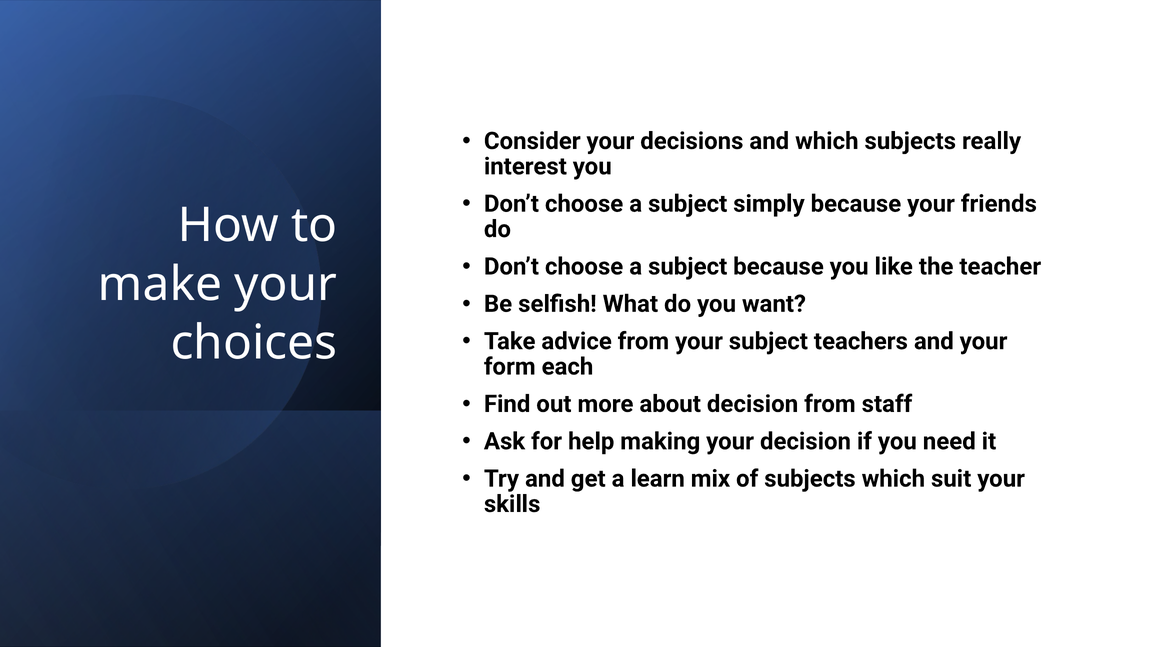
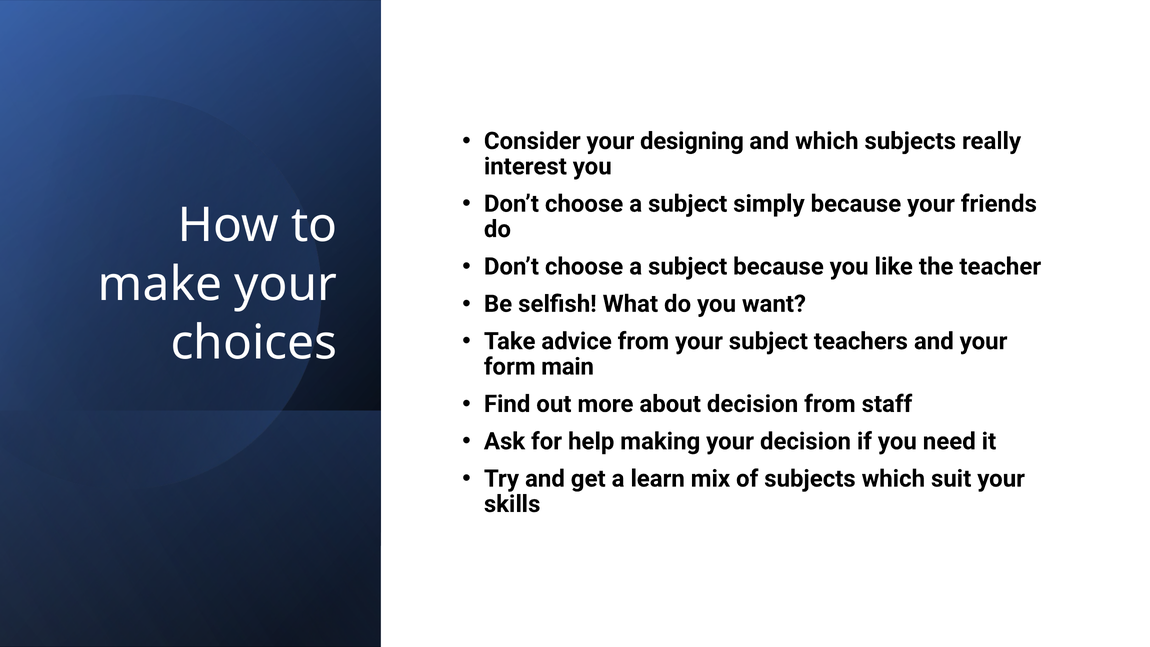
decisions: decisions -> designing (692, 141)
each: each -> main (568, 367)
